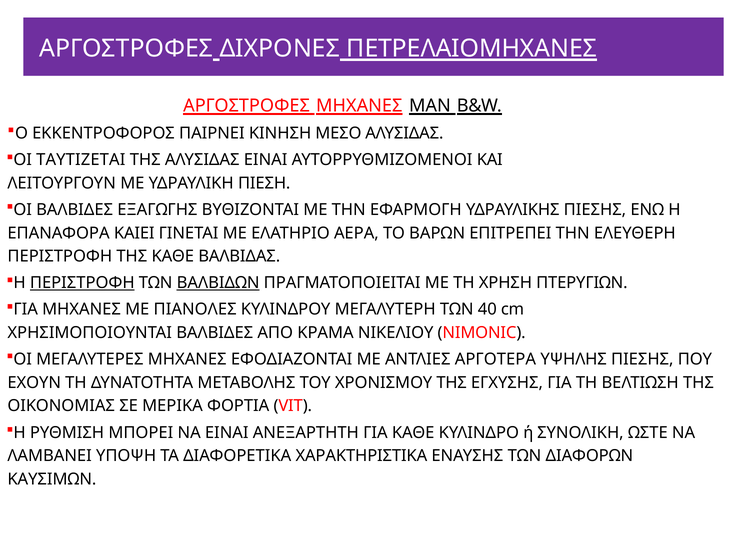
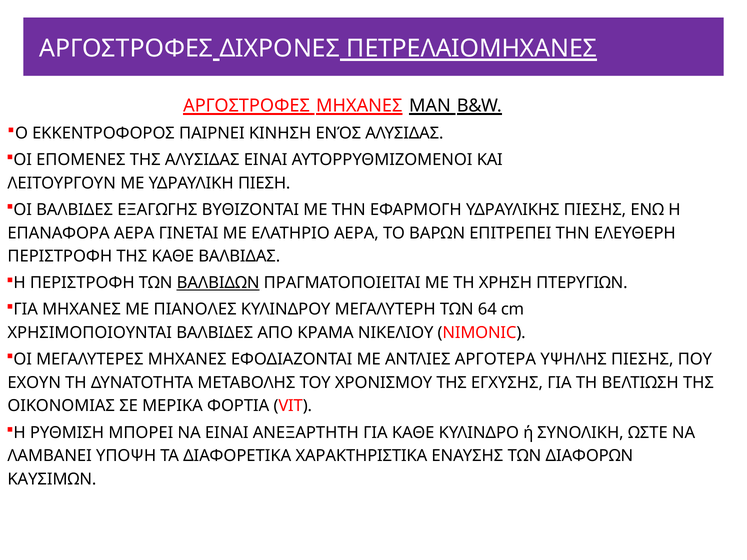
ΜΕΣΟ: ΜΕΣΟ -> ΕΝΌΣ (338, 133)
ΤΑΥΤΙΖΕΤΑΙ: ΤΑΥΤΙΖΕΤΑΙ -> ΕΠΟΜΕΝΕΣ (81, 160)
ΕΠΑΝΑΦΟΡΑ ΚΑΙΕΙ: ΚΑΙΕΙ -> ΑΕΡΑ (134, 233)
ΠΕΡΙΣΤΡΟΦΗ underline: present -> none (82, 283)
40: 40 -> 64 (487, 310)
